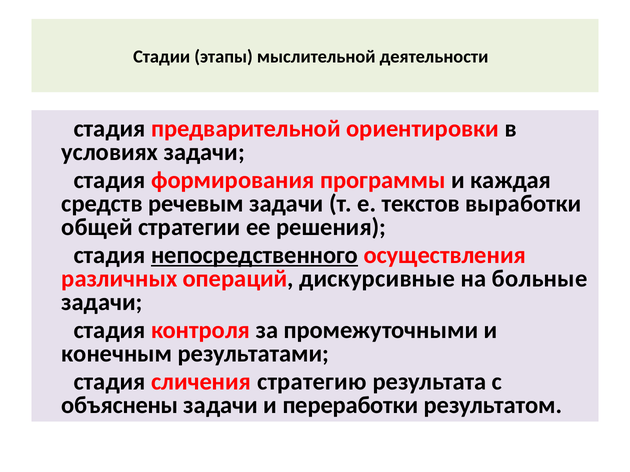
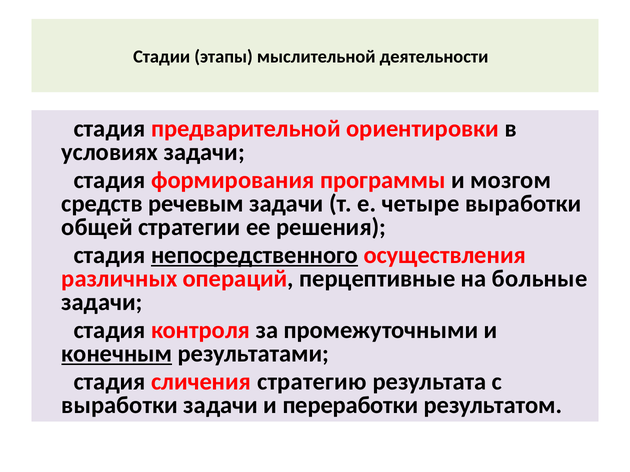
каждая: каждая -> мозгом (511, 180)
текстов: текстов -> четыре (421, 204)
дискурсивные: дискурсивные -> перцептивные (377, 279)
конечным underline: none -> present (117, 354)
объяснены: объяснены -> выработки (120, 406)
